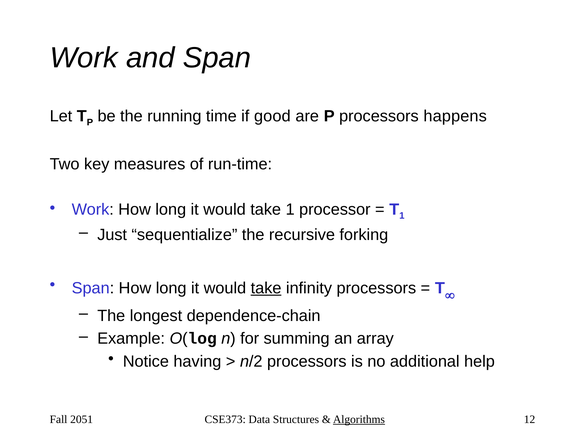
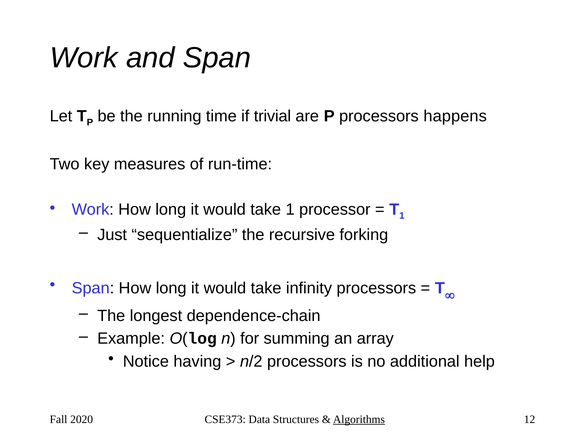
good: good -> trivial (272, 116)
take underline: present -> none (266, 289)
2051: 2051 -> 2020 (82, 420)
